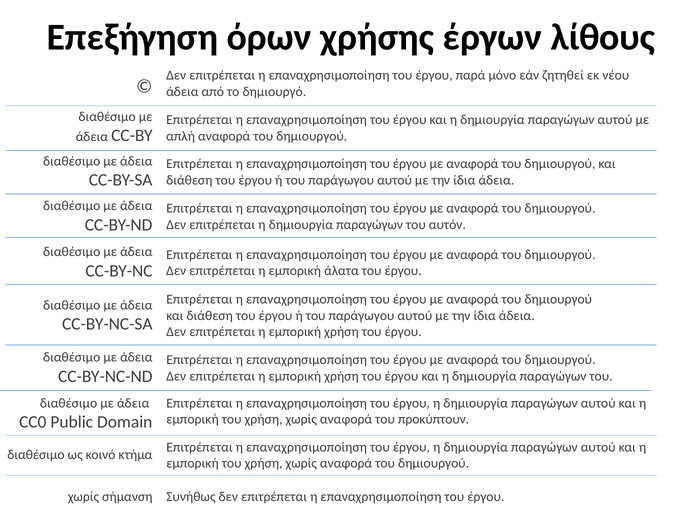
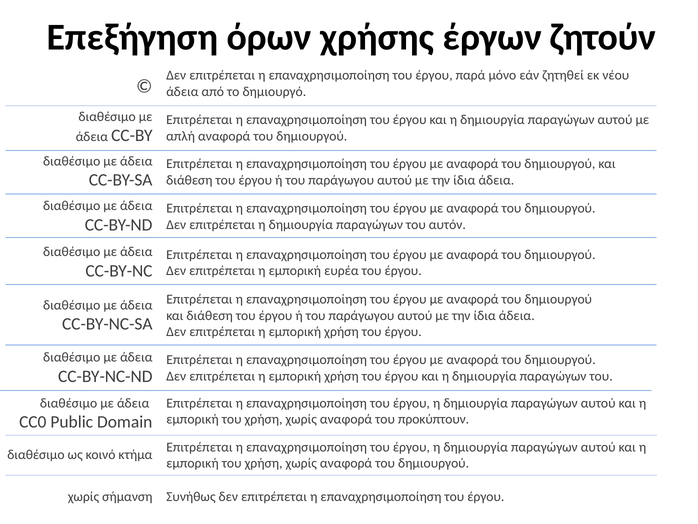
λίθους: λίθους -> ζητούν (603, 37)
άλατα: άλατα -> ευρέα (341, 271)
